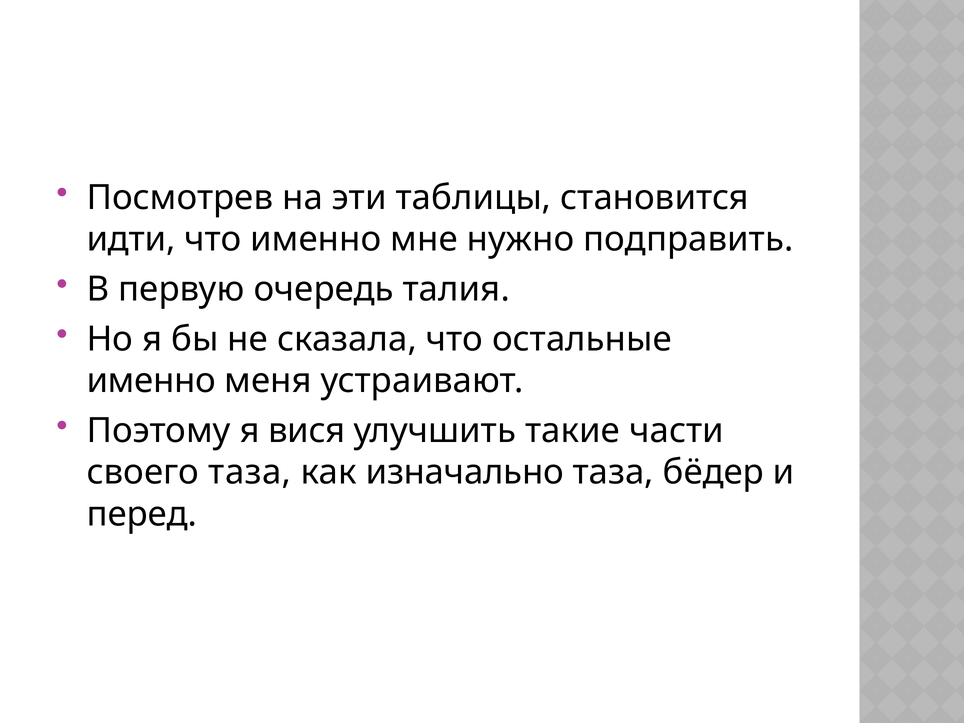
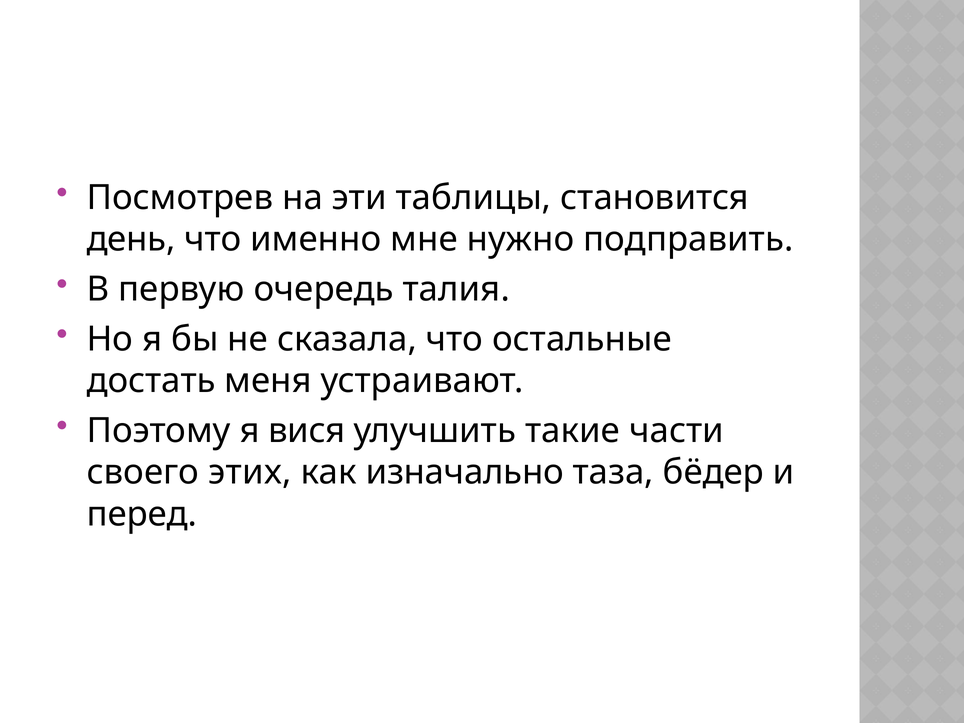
идти: идти -> день (131, 239)
именно: именно -> достать (151, 381)
своего таза: таза -> этих (250, 472)
